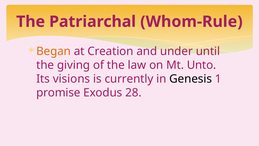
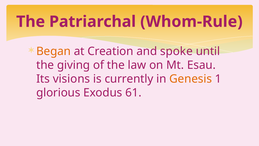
under: under -> spoke (176, 51)
Unto: Unto -> Esau (201, 65)
Genesis colour: black -> orange (191, 79)
promise: promise -> glorious (58, 93)
28: 28 -> 61 (133, 93)
